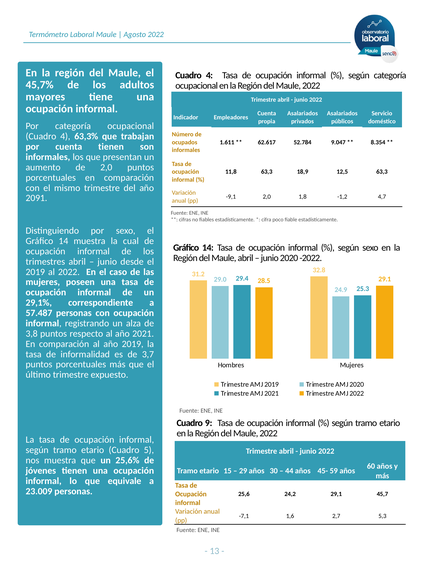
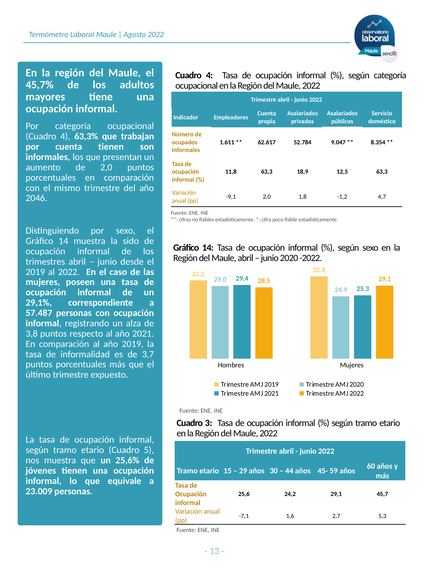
2091: 2091 -> 2046 (36, 198)
cual: cual -> sido (131, 241)
9: 9 -> 3 (209, 423)
